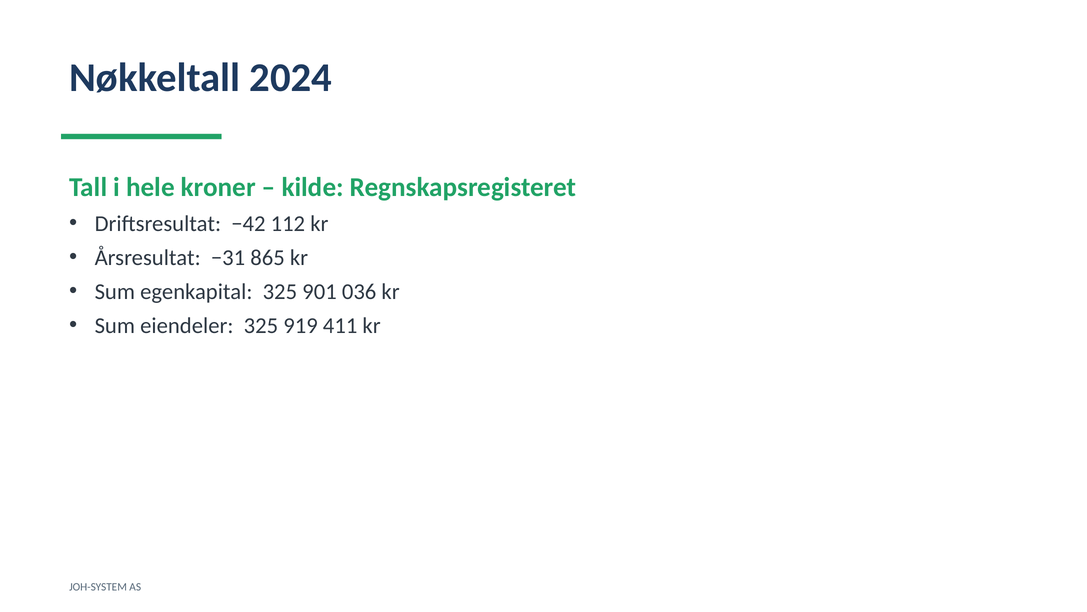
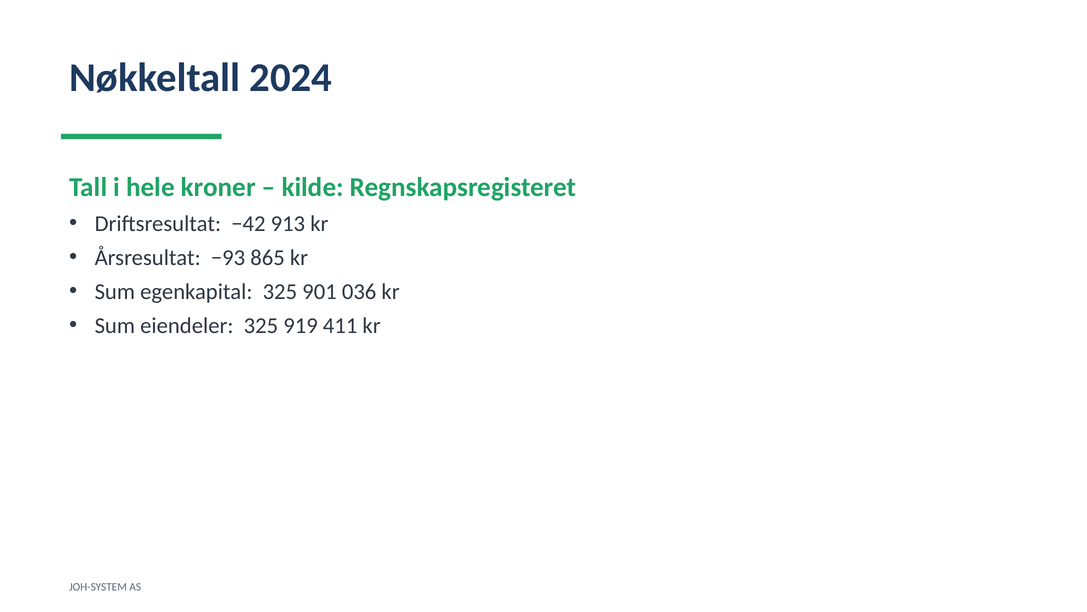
112: 112 -> 913 (288, 224)
−31: −31 -> −93 (228, 258)
